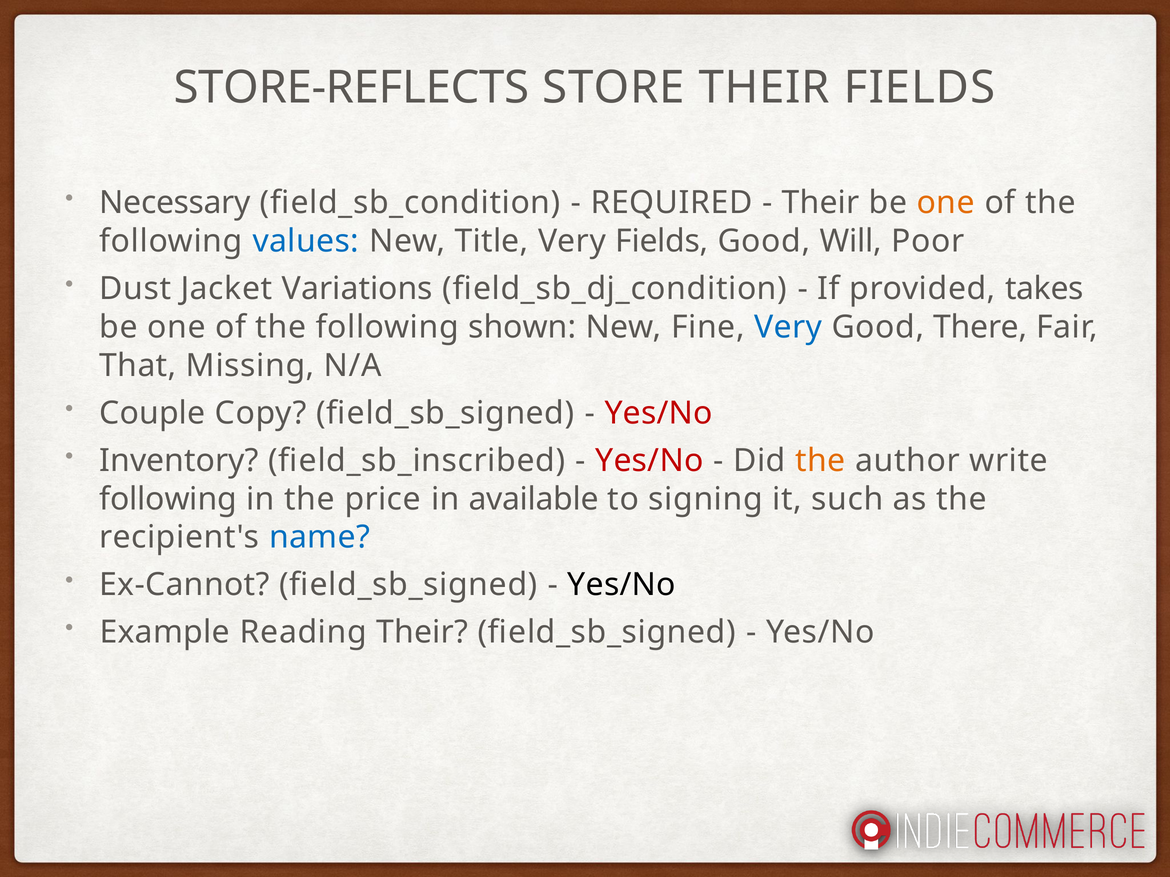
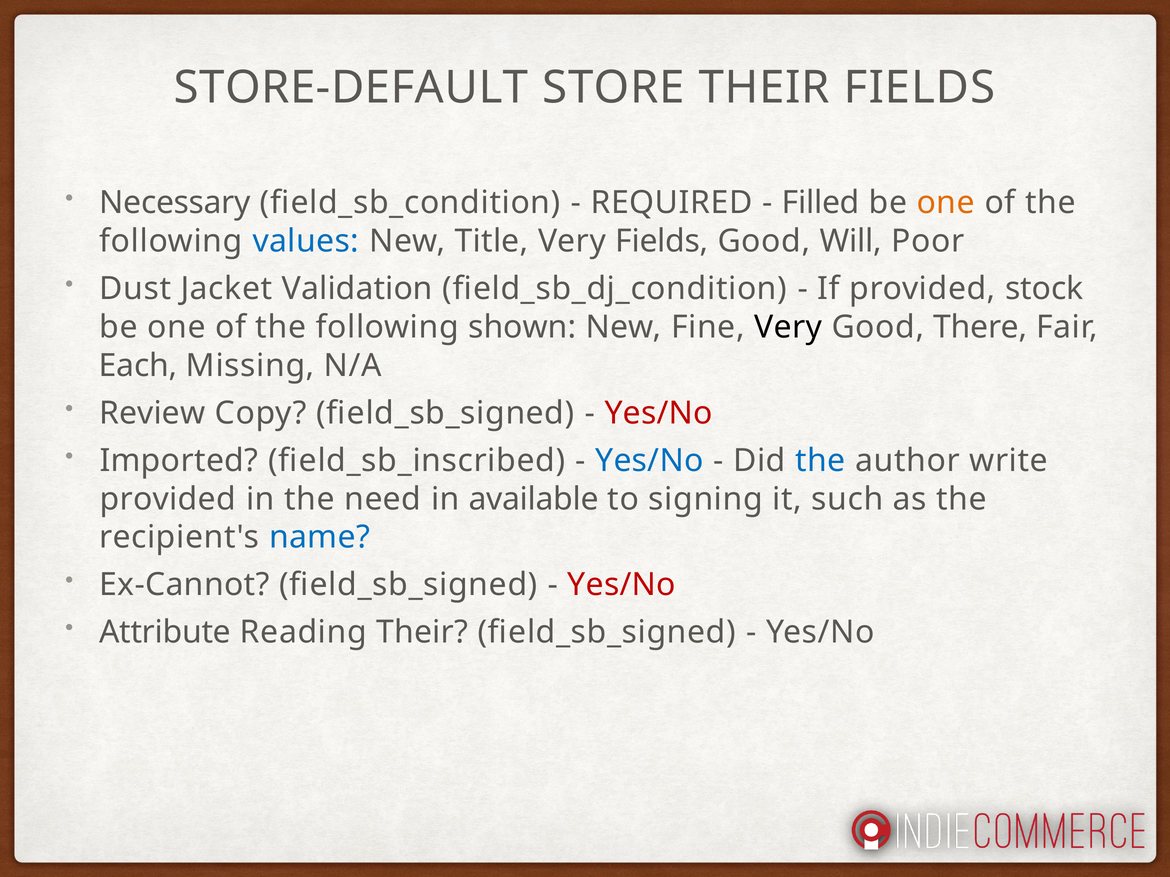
STORE-REFLECTS: STORE-REFLECTS -> STORE-DEFAULT (351, 88)
Their: Their -> Filled (821, 203)
Variations: Variations -> Validation (357, 289)
takes: takes -> stock (1044, 289)
Very colour: blue -> black (788, 327)
That: That -> Each (138, 366)
Couple: Couple -> Review (152, 413)
Inventory: Inventory -> Imported (179, 461)
Yes/No colour: red -> blue (649, 461)
the colour: orange -> blue (820, 461)
following: following -> provided (168, 499)
price: price -> need (383, 499)
Yes/No colour: black -> red (622, 585)
Example: Example -> Attribute (165, 633)
